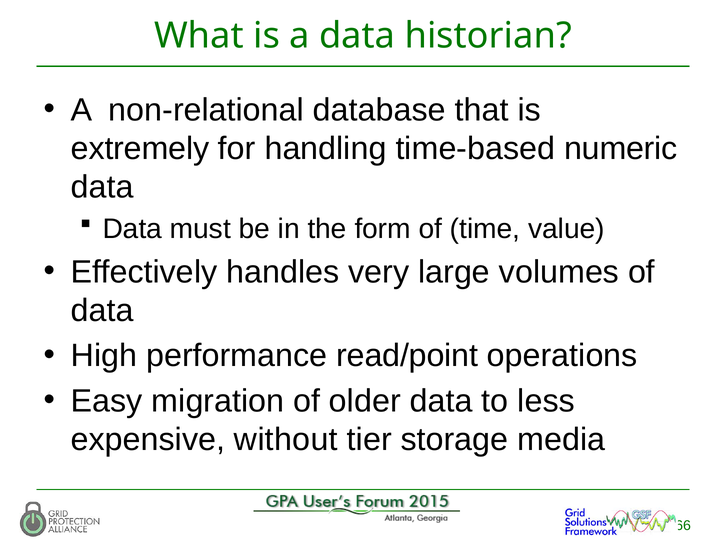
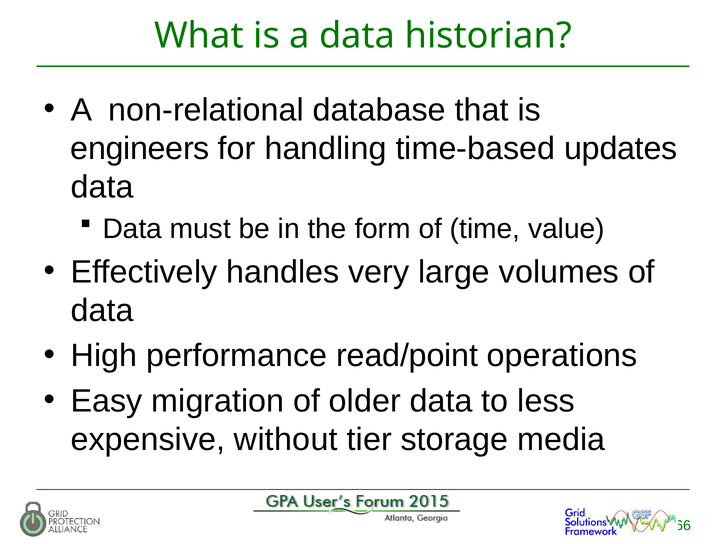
extremely: extremely -> engineers (140, 149)
numeric: numeric -> updates (621, 149)
